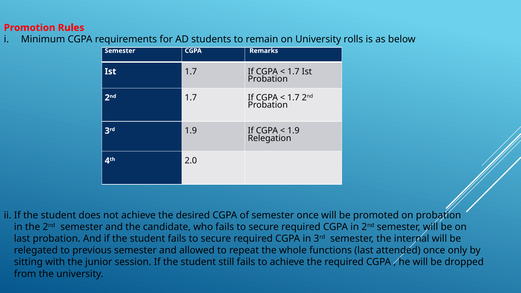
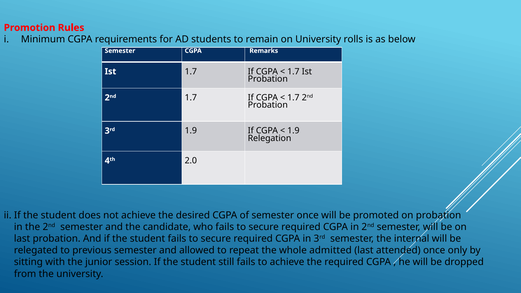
functions: functions -> admitted (331, 250)
